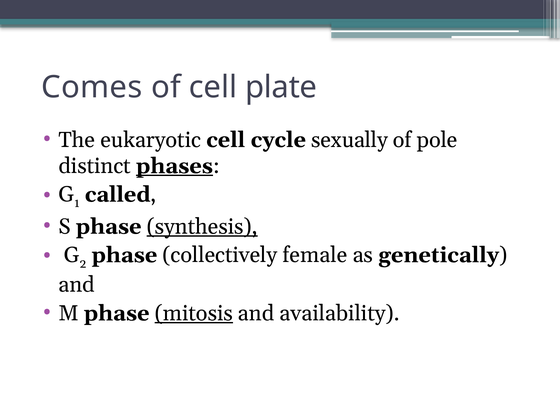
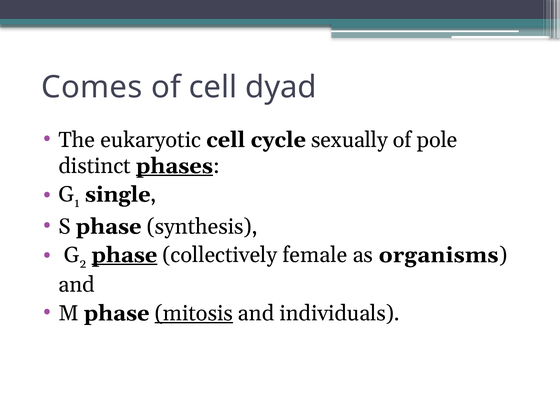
plate: plate -> dyad (281, 87)
called: called -> single (118, 194)
synthesis underline: present -> none (202, 227)
phase underline: none -> present (124, 255)
genetically: genetically -> organisms (439, 255)
availability: availability -> individuals (340, 313)
